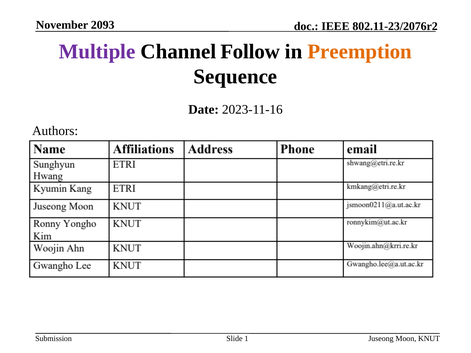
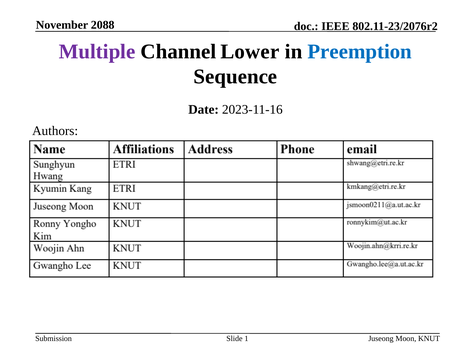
2093: 2093 -> 2088 (103, 25)
Follow: Follow -> Lower (250, 52)
Preemption colour: orange -> blue (360, 52)
